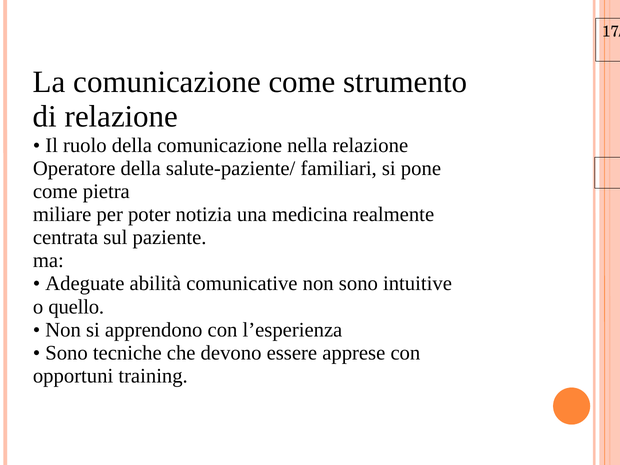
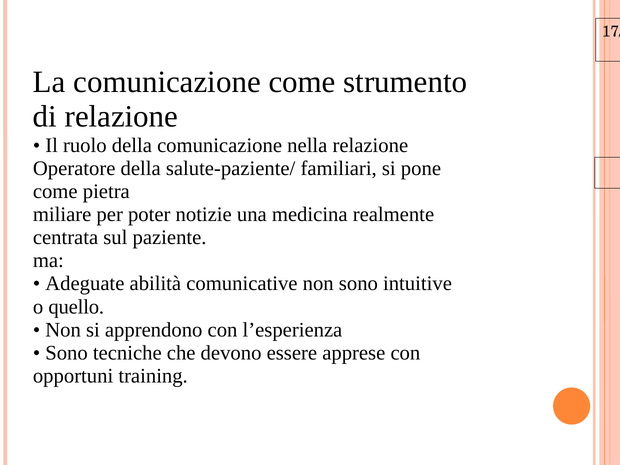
notizia: notizia -> notizie (204, 214)
